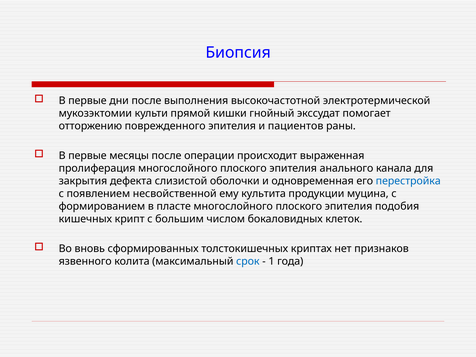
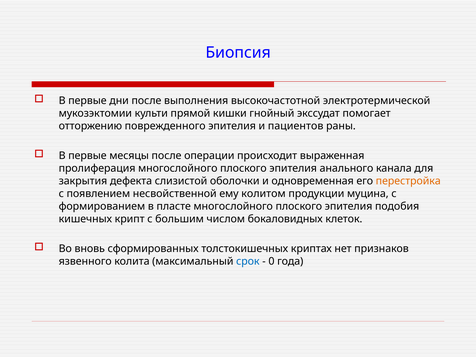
перестройка colour: blue -> orange (408, 181)
культита: культита -> колитом (263, 194)
1: 1 -> 0 (271, 261)
